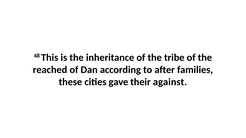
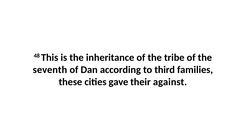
reached: reached -> seventh (50, 70)
after: after -> third (165, 70)
